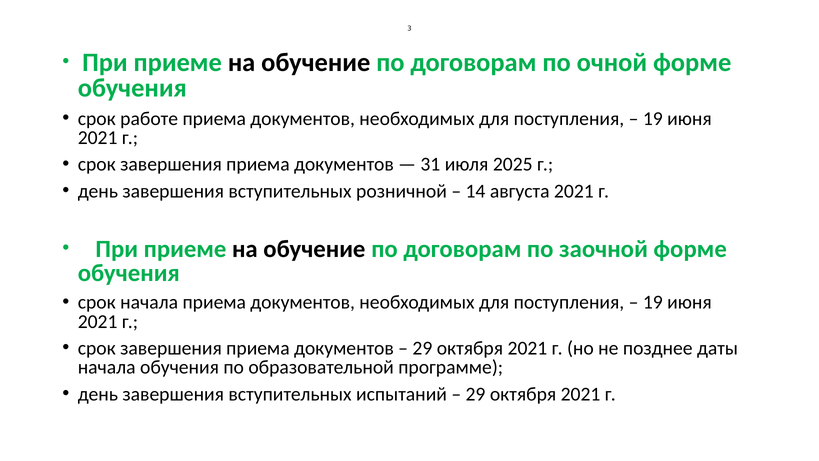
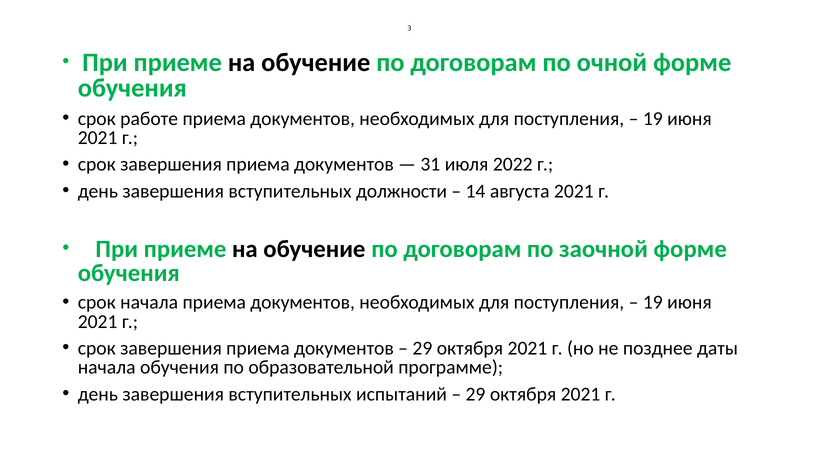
2025: 2025 -> 2022 (513, 164)
розничной: розничной -> должности (402, 191)
